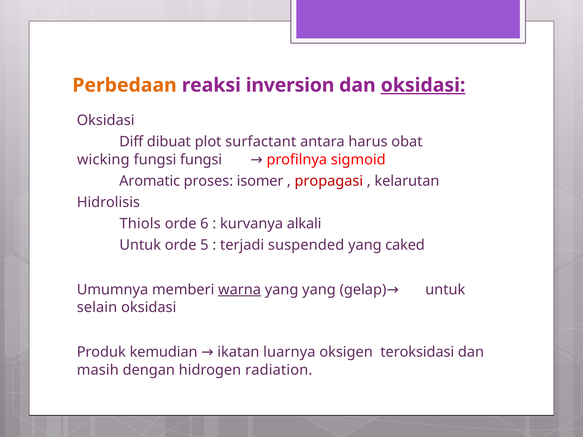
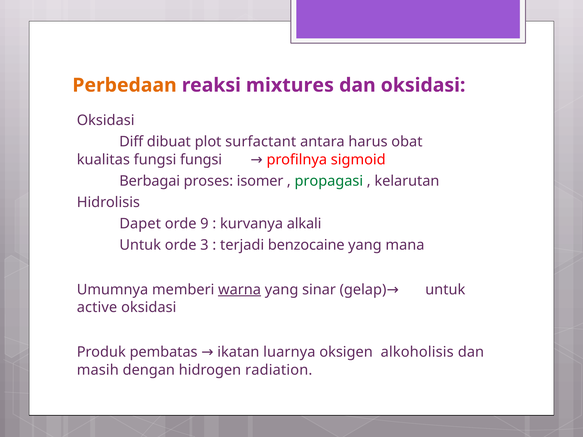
inversion: inversion -> mixtures (290, 85)
oksidasi underline: present -> none (423, 85)
wicking: wicking -> kualitas (103, 160)
Aromatic: Aromatic -> Berbagai (150, 181)
propagasi colour: red -> green (329, 181)
Thiols: Thiols -> Dapet (140, 224)
6: 6 -> 9 (204, 224)
5: 5 -> 3 (204, 245)
suspended: suspended -> benzocaine (306, 245)
caked: caked -> mana (405, 245)
yang yang: yang -> sinar (319, 290)
selain: selain -> active (97, 308)
kemudian: kemudian -> pembatas (164, 352)
teroksidasi: teroksidasi -> alkoholisis (417, 352)
